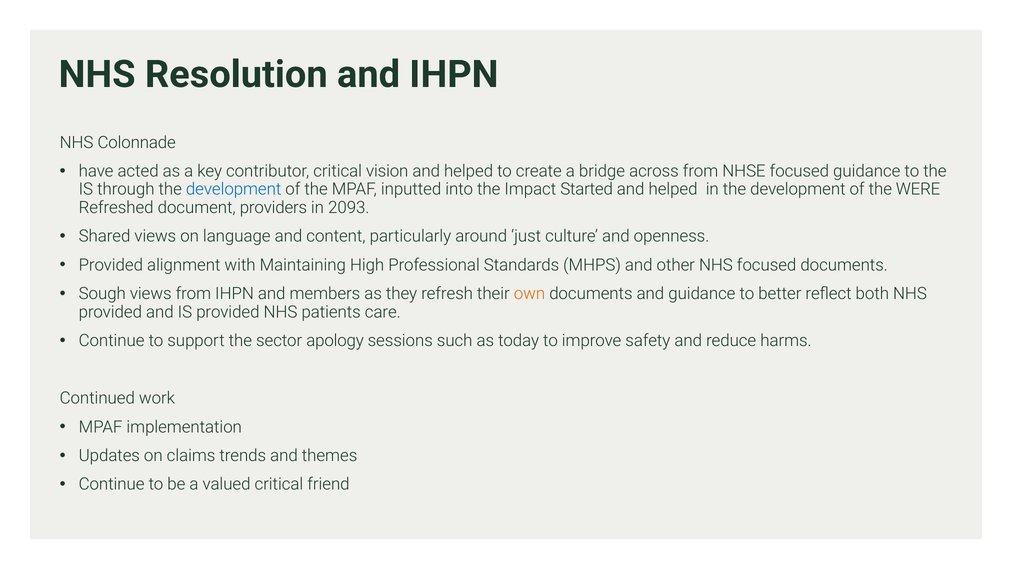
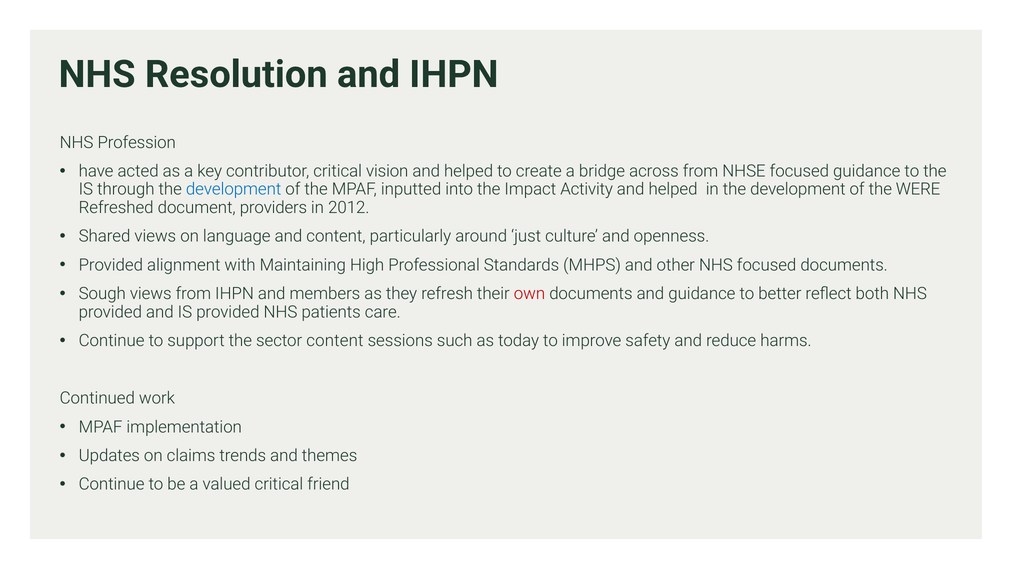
Colonnade: Colonnade -> Profession (137, 143)
Started: Started -> Activity (587, 190)
2093: 2093 -> 2012 (349, 208)
own colour: orange -> red (530, 294)
sector apology: apology -> content (335, 341)
